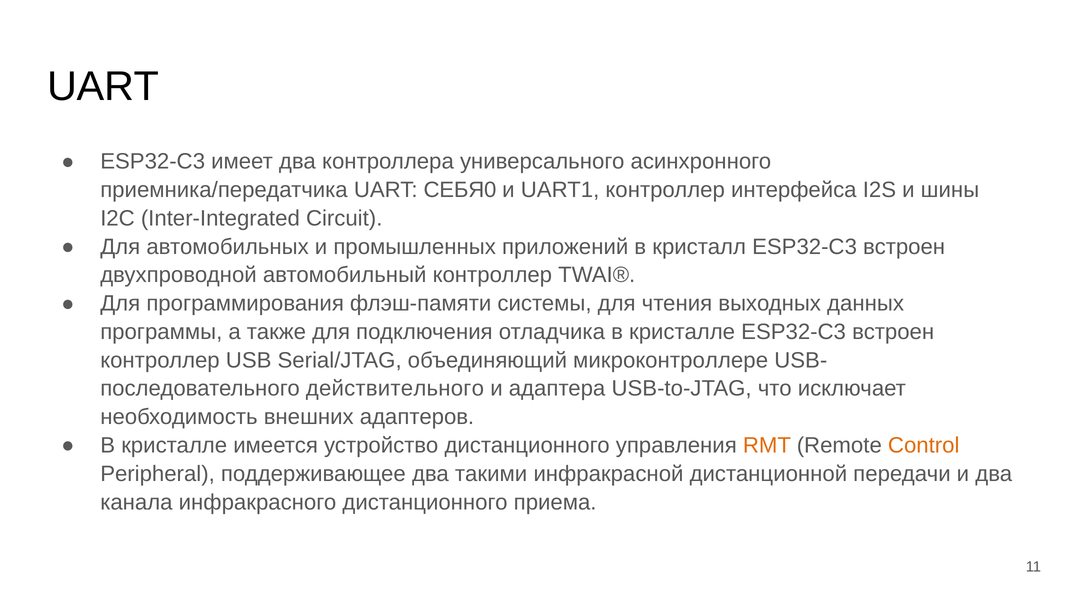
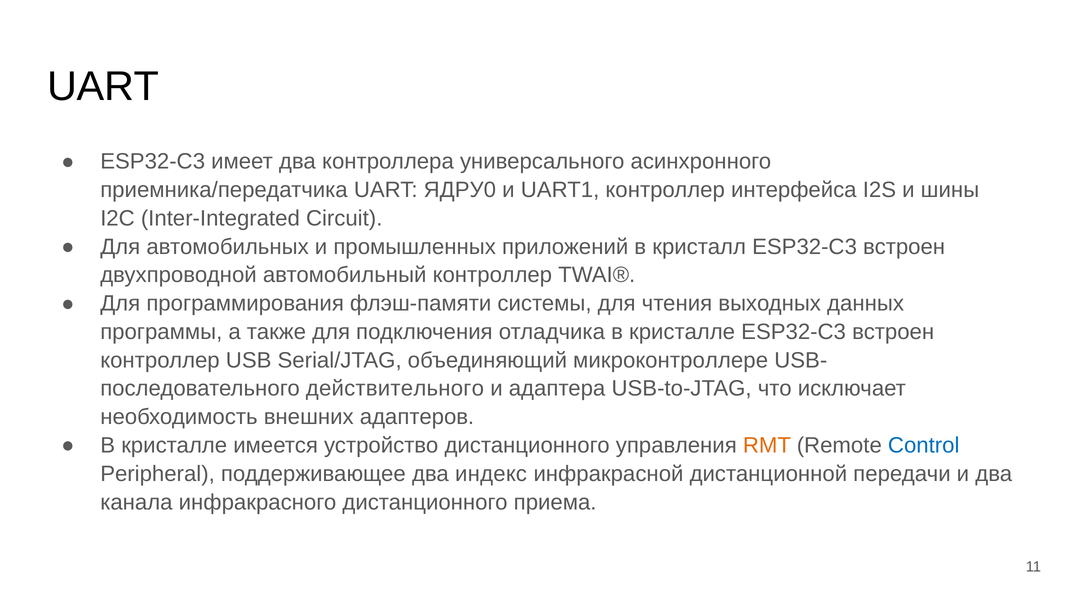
СЕБЯ0: СЕБЯ0 -> ЯДРУ0 (460, 190)
Control colour: orange -> blue (924, 445)
такими: такими -> индекс (491, 474)
